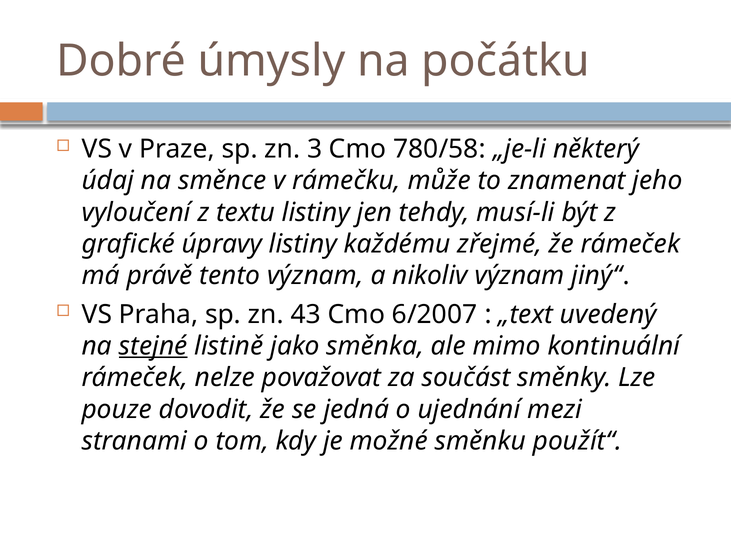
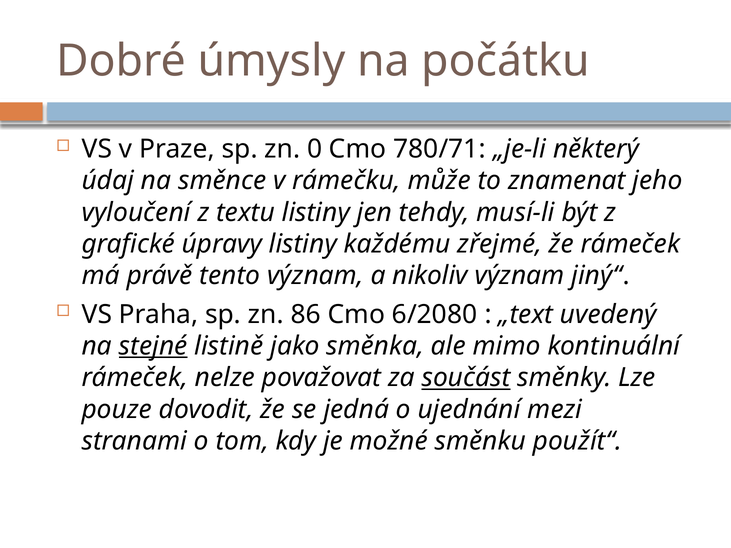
3: 3 -> 0 (315, 149)
780/58: 780/58 -> 780/71 (439, 149)
43: 43 -> 86 (306, 315)
6/2007: 6/2007 -> 6/2080 (435, 315)
součást underline: none -> present (466, 378)
